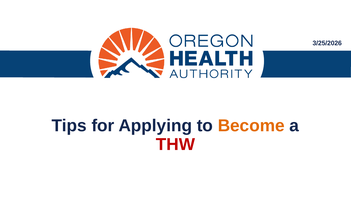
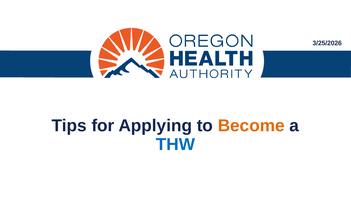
THW colour: red -> blue (175, 144)
